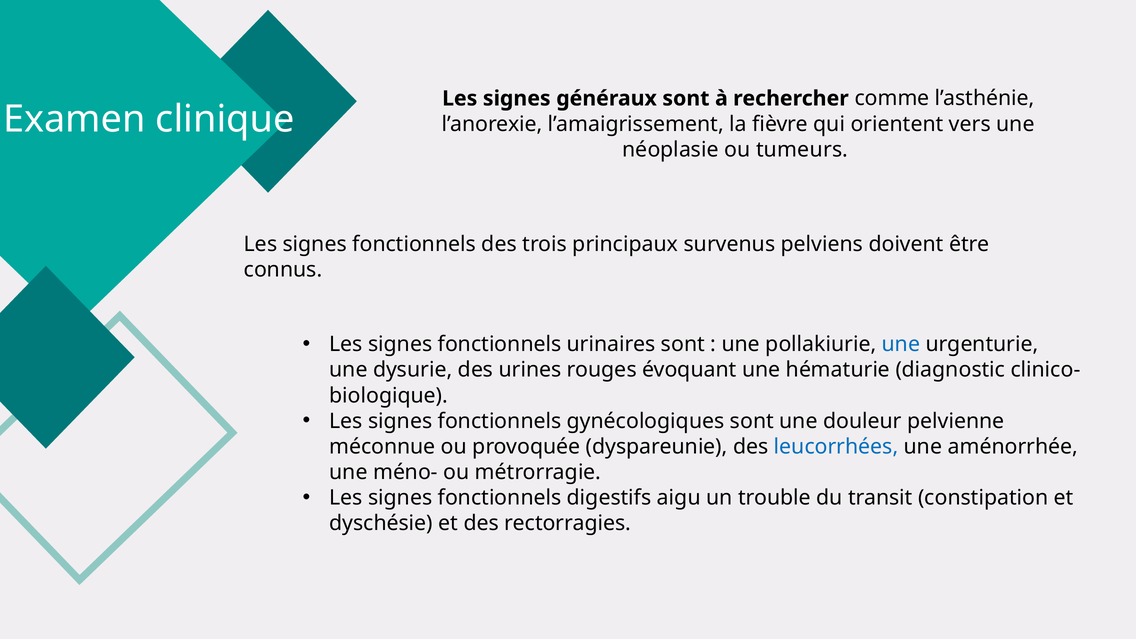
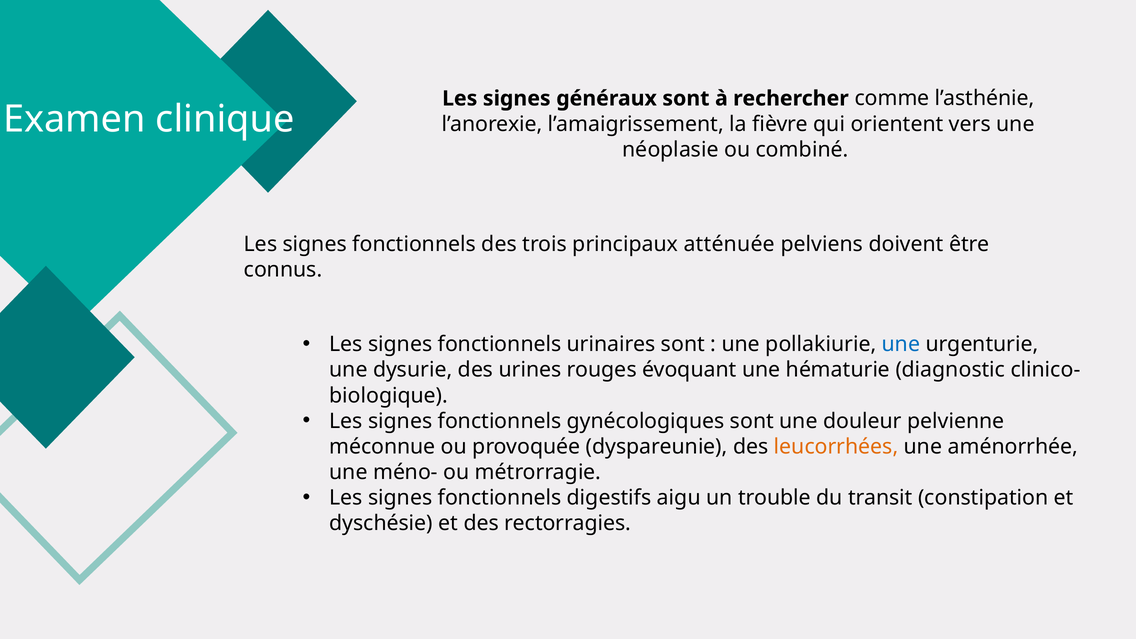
tumeurs: tumeurs -> combiné (802, 150)
survenus: survenus -> atténuée (729, 244)
leucorrhées colour: blue -> orange (836, 447)
